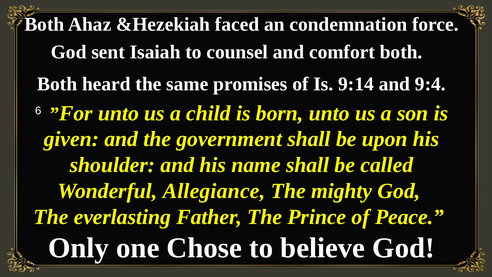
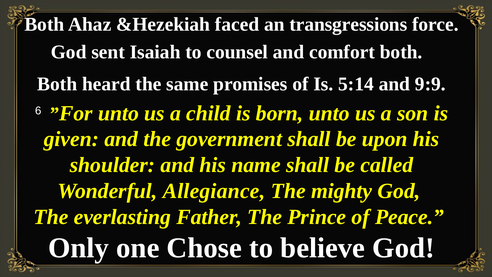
condemnation: condemnation -> transgressions (348, 24)
9:14: 9:14 -> 5:14 (356, 84)
9:4: 9:4 -> 9:9 (430, 84)
